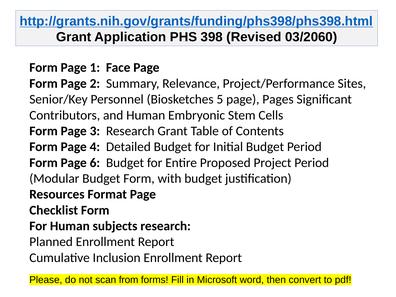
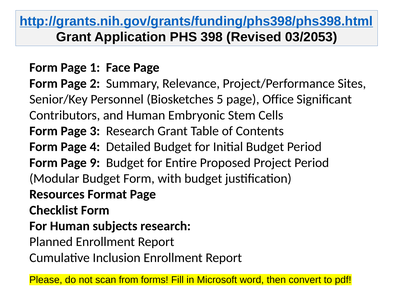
03/2060: 03/2060 -> 03/2053 (311, 37)
Pages: Pages -> Office (278, 99)
6: 6 -> 9 (95, 163)
